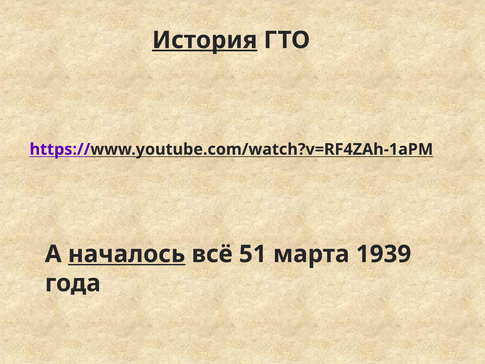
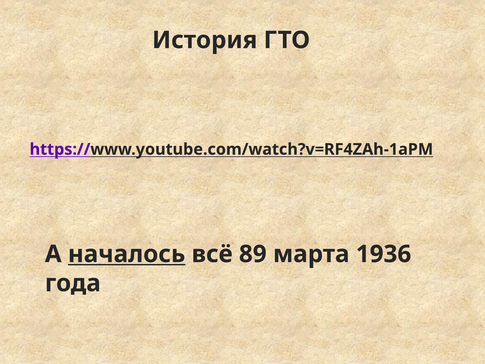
История underline: present -> none (205, 40)
51: 51 -> 89 (253, 254)
1939: 1939 -> 1936 (384, 254)
